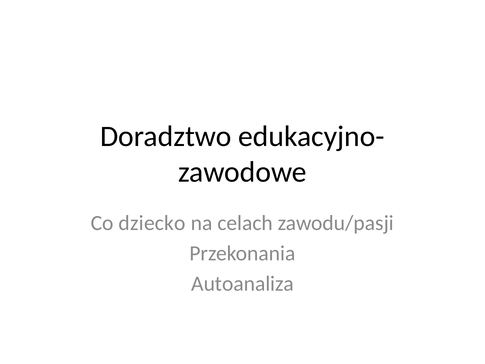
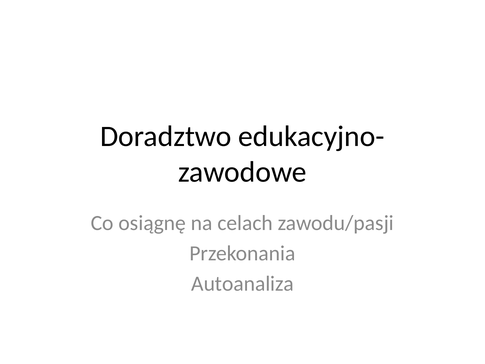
dziecko: dziecko -> osiągnę (152, 223)
